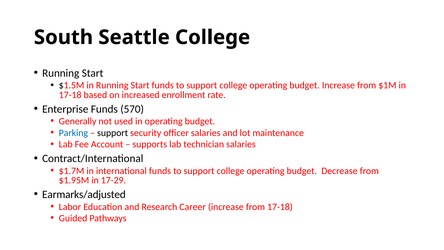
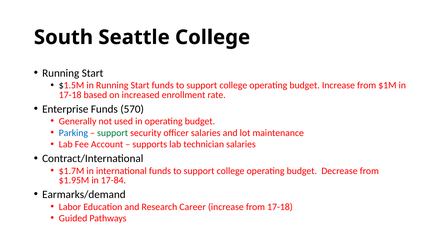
support colour: black -> green (113, 133)
17-29: 17-29 -> 17-84 (113, 180)
Earmarks/adjusted: Earmarks/adjusted -> Earmarks/demand (84, 194)
